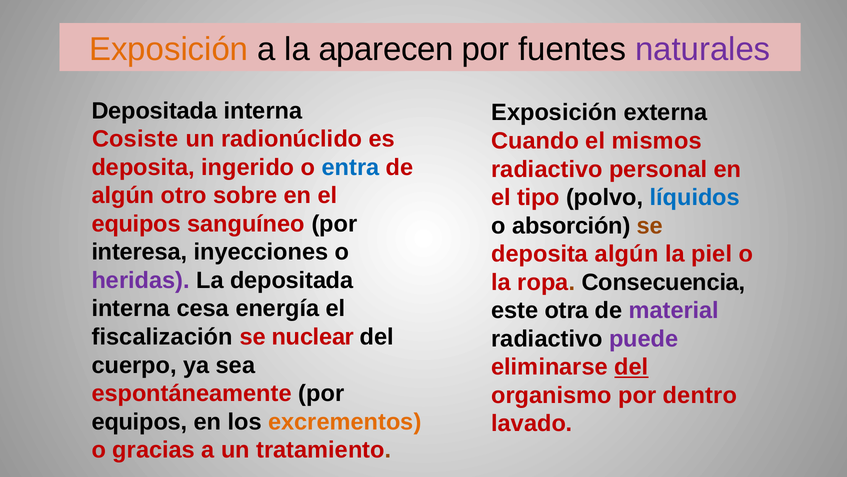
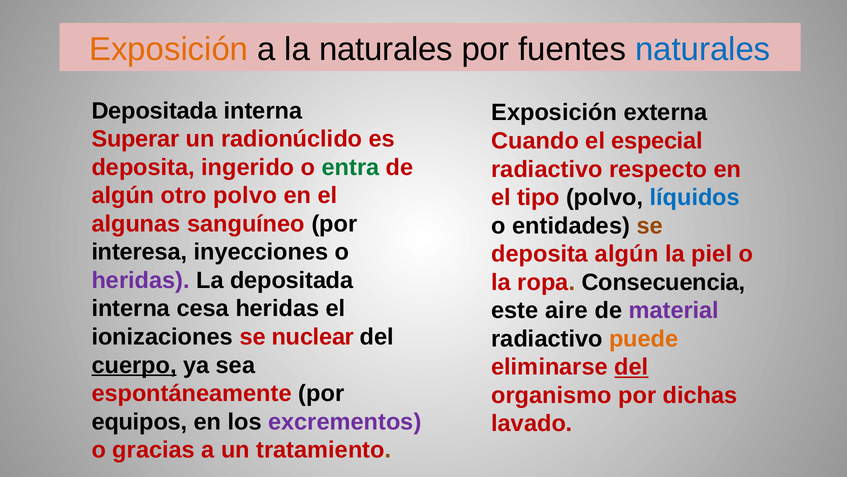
la aparecen: aparecen -> naturales (386, 49)
naturales colour: purple -> blue (703, 49)
Cosiste: Cosiste -> Superar (135, 139)
mismos: mismos -> especial (657, 141)
entra colour: blue -> green (350, 167)
personal: personal -> respecto (658, 169)
otro sobre: sobre -> polvo (245, 195)
equipos: equipos -> algunas (136, 224)
absorción: absorción -> entidades (571, 226)
cesa energía: energía -> heridas (277, 308)
otra: otra -> aire (566, 310)
fiscalización: fiscalización -> ionizaciones (162, 337)
puede colour: purple -> orange (644, 339)
cuerpo underline: none -> present (134, 365)
dentro: dentro -> dichas (700, 395)
excrementos colour: orange -> purple (345, 421)
